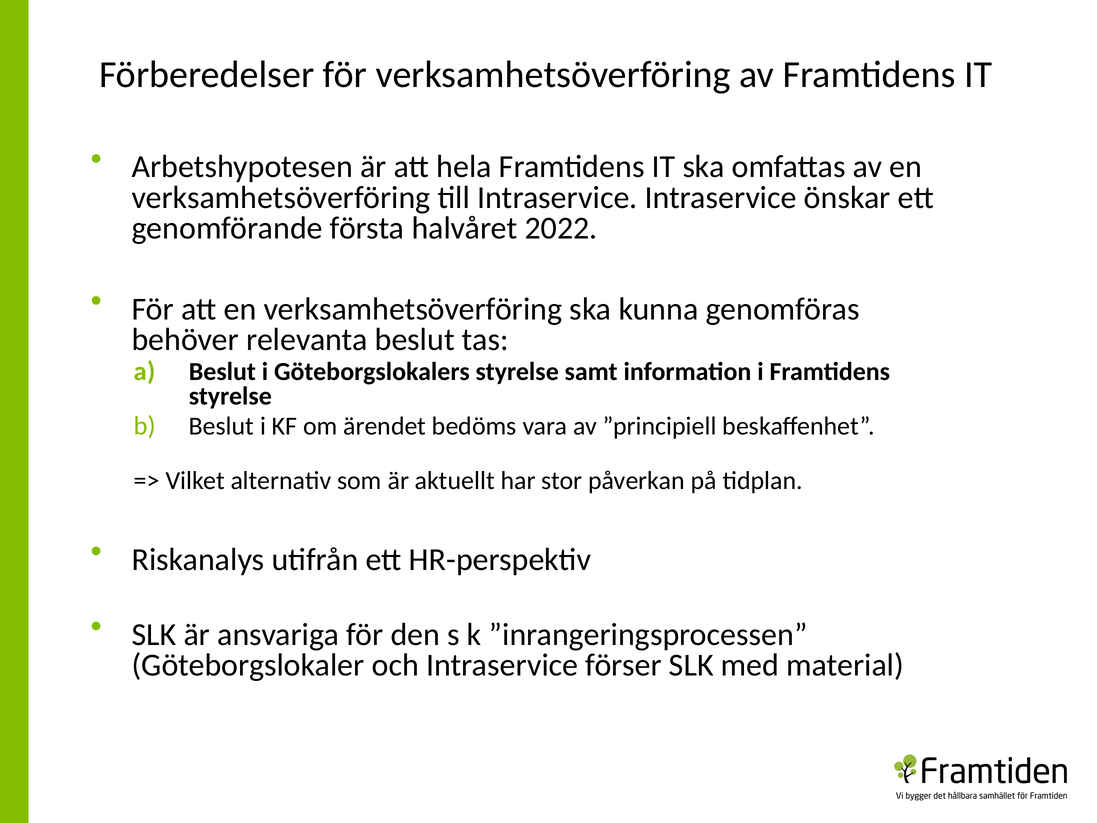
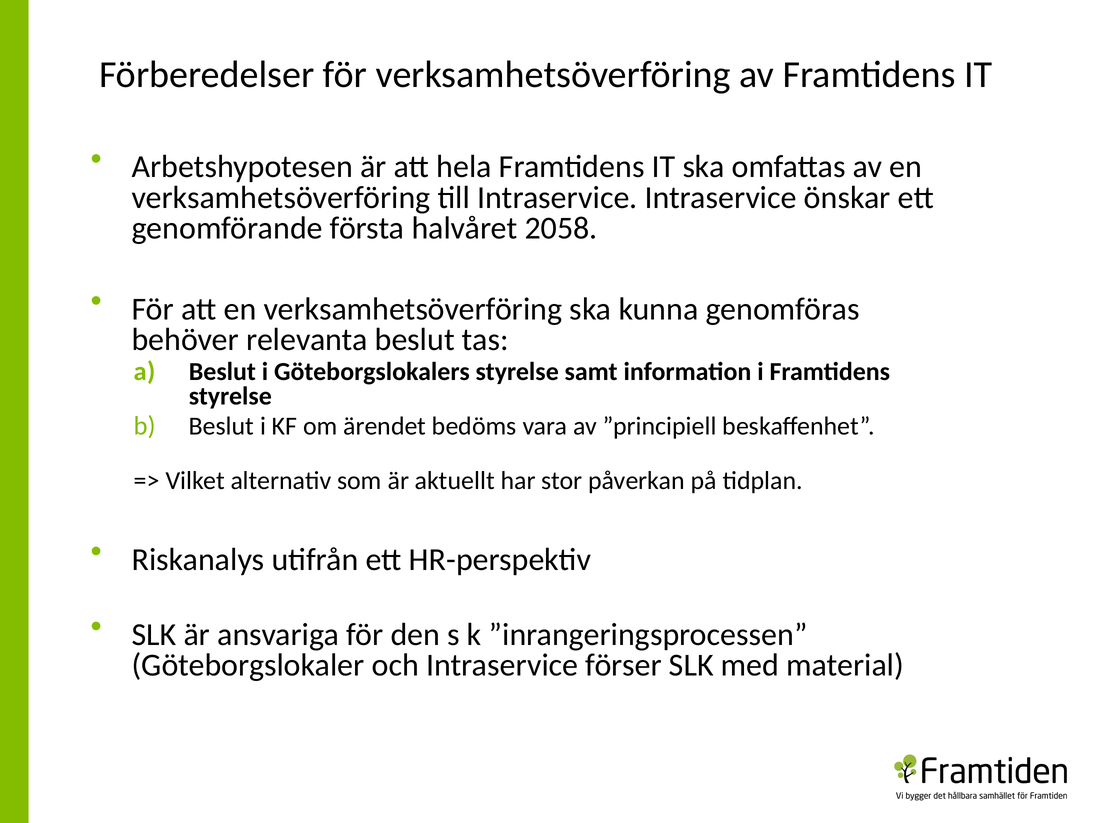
2022: 2022 -> 2058 (561, 228)
